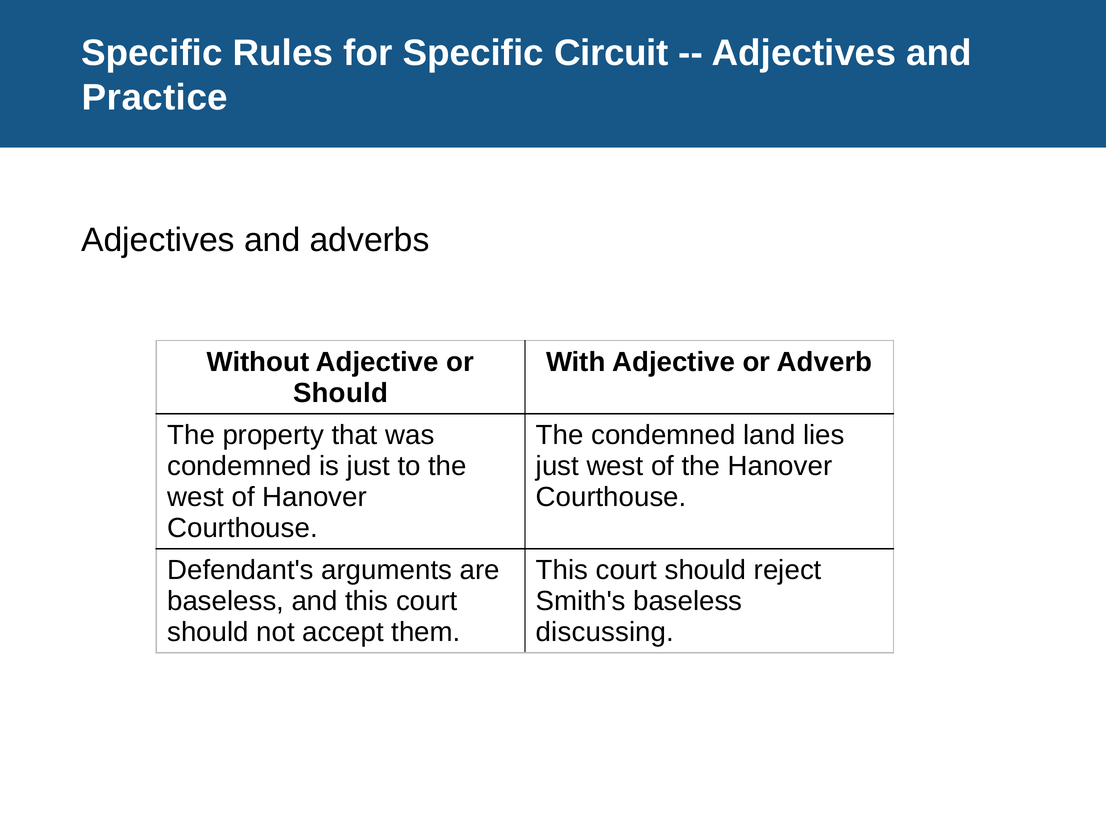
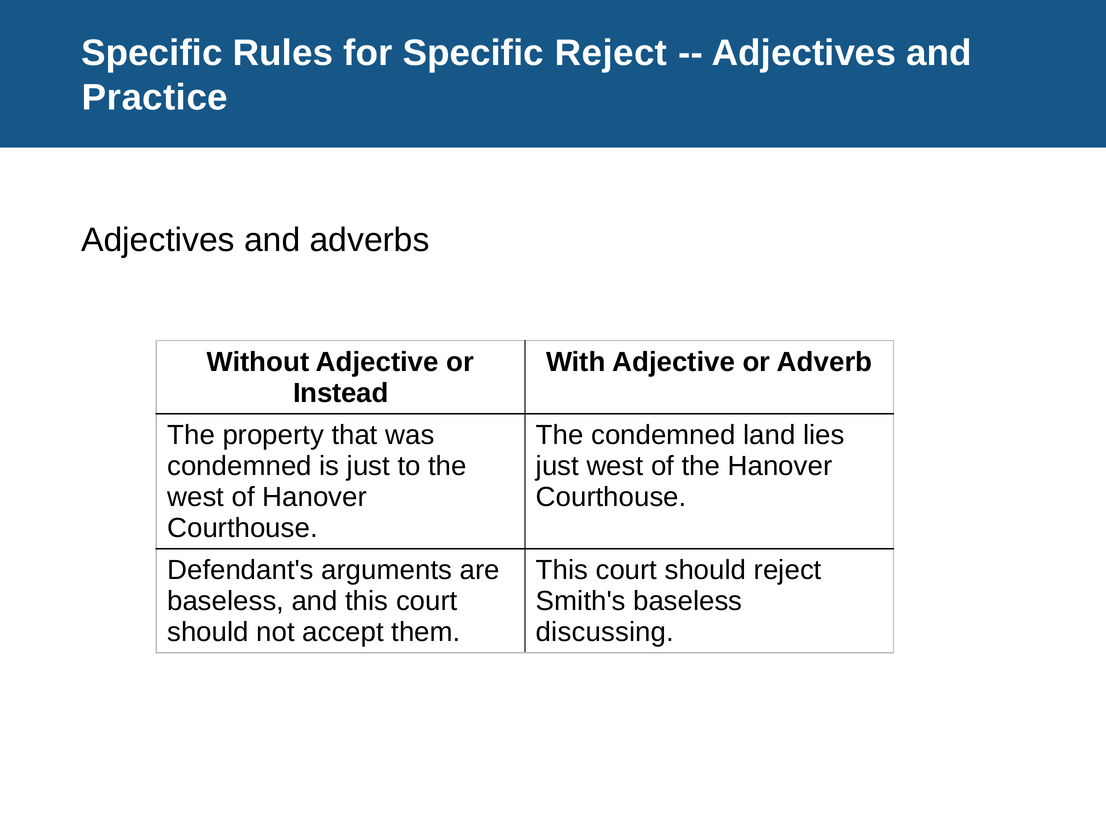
Specific Circuit: Circuit -> Reject (611, 53)
Should: Should -> Instead (341, 393)
